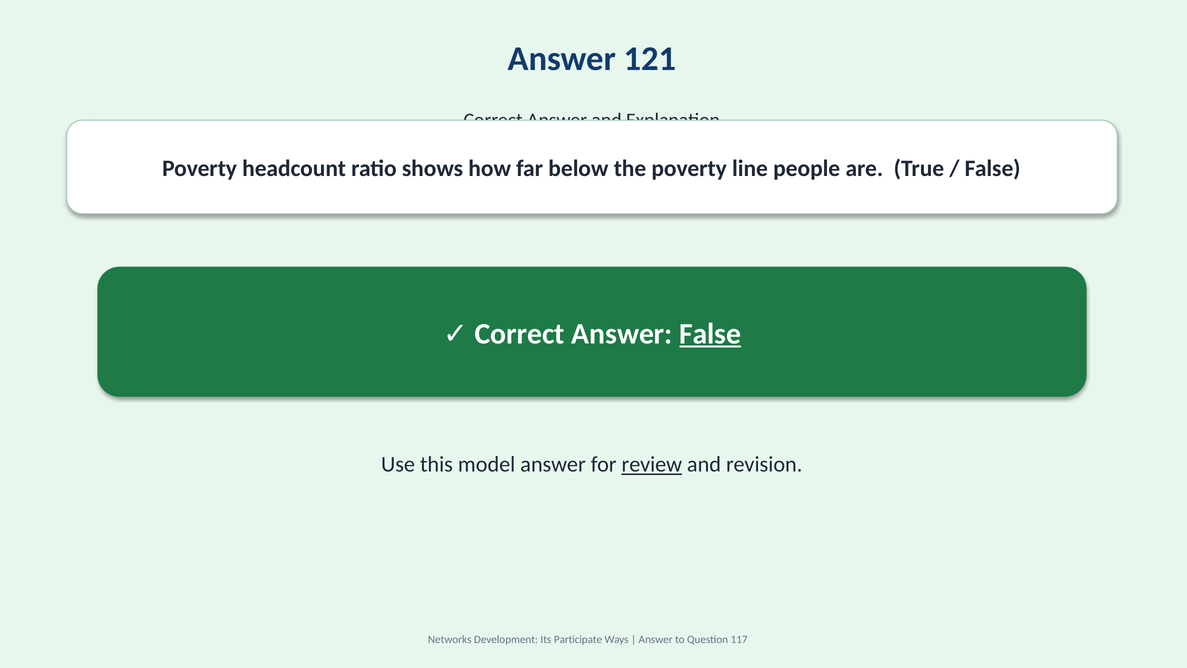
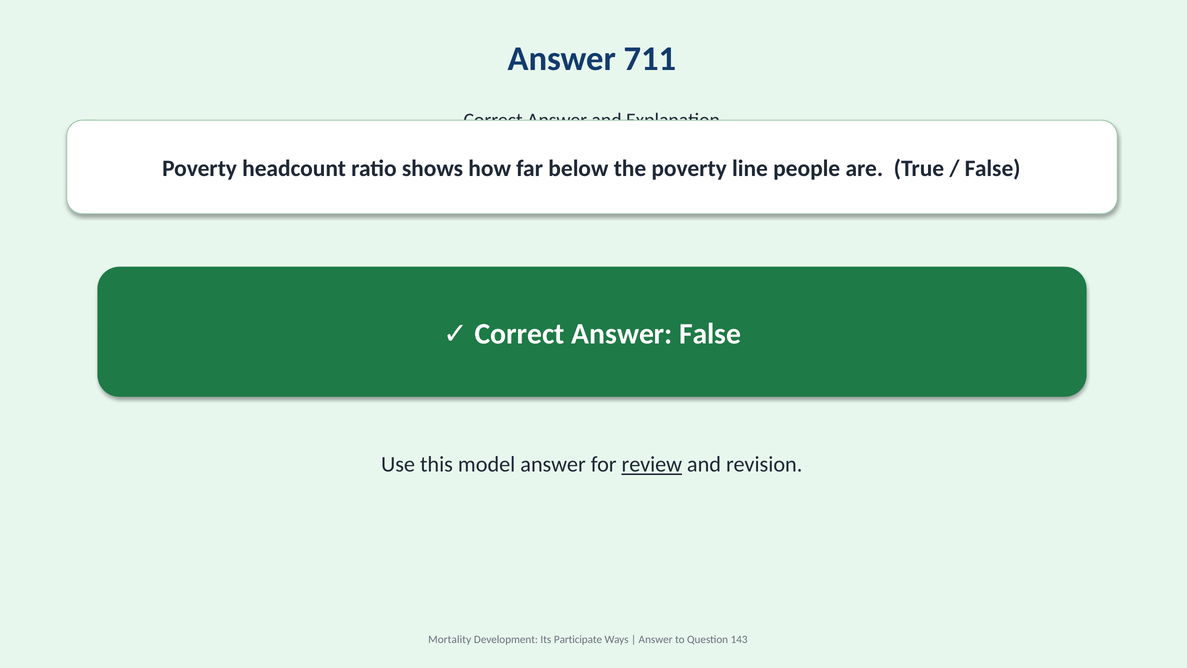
121: 121 -> 711 (650, 59)
False underline: present -> none (710, 334)
Networks: Networks -> Mortality (450, 639)
117: 117 -> 143 (739, 639)
